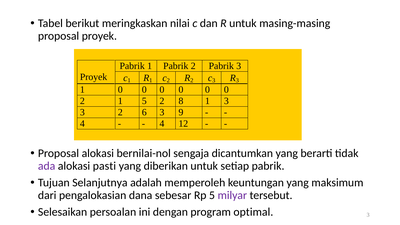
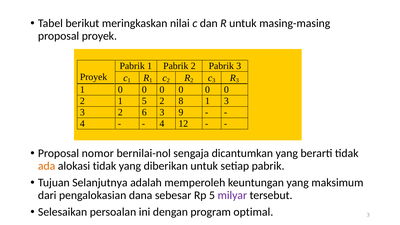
Proposal alokasi: alokasi -> nomor (98, 153)
ada colour: purple -> orange (47, 166)
alokasi pasti: pasti -> tidak (105, 166)
